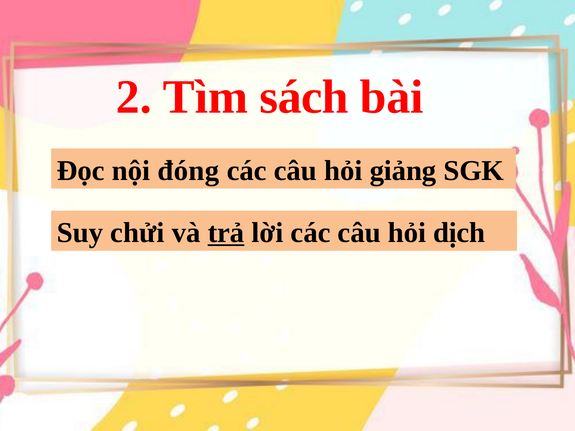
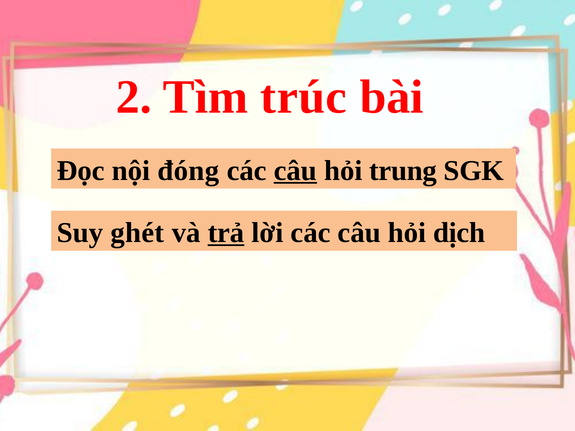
sách: sách -> trúc (304, 97)
câu underline: none -> present (295, 171)
giảng: giảng -> trung (403, 171)
chửi: chửi -> ghét (137, 233)
